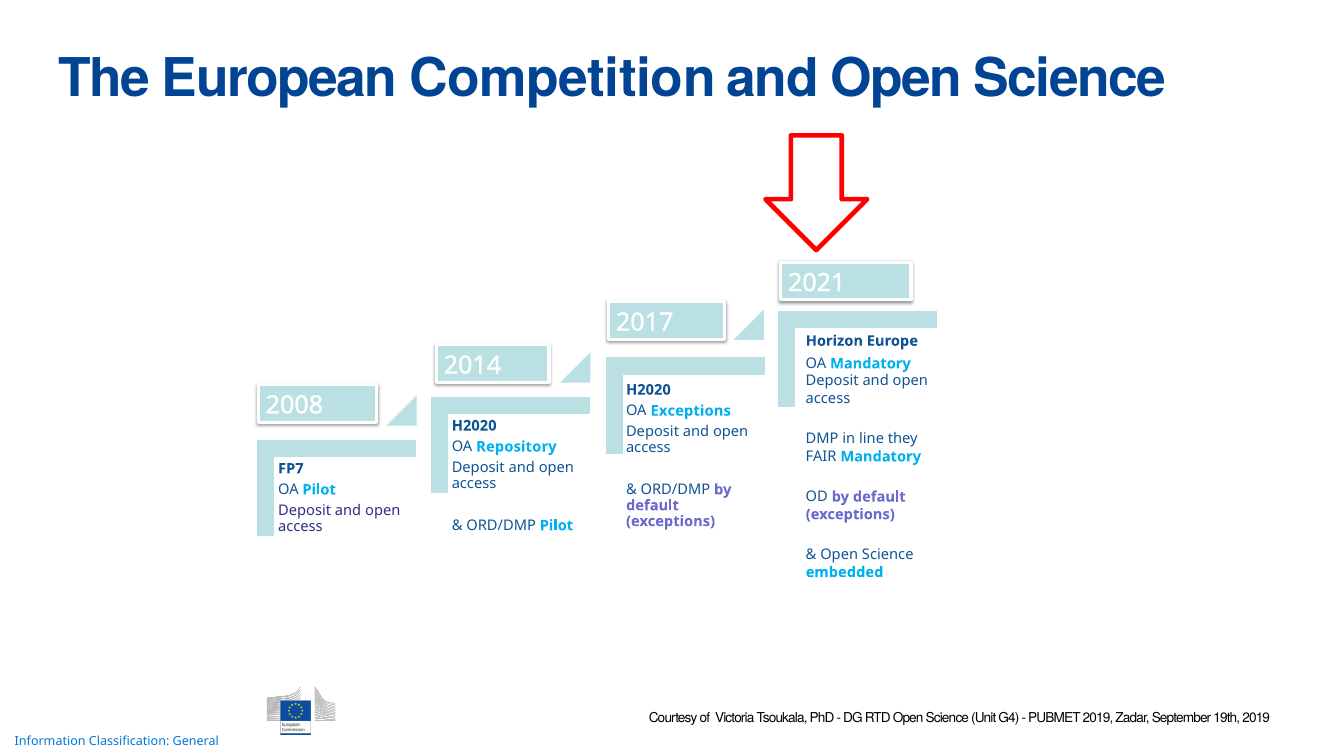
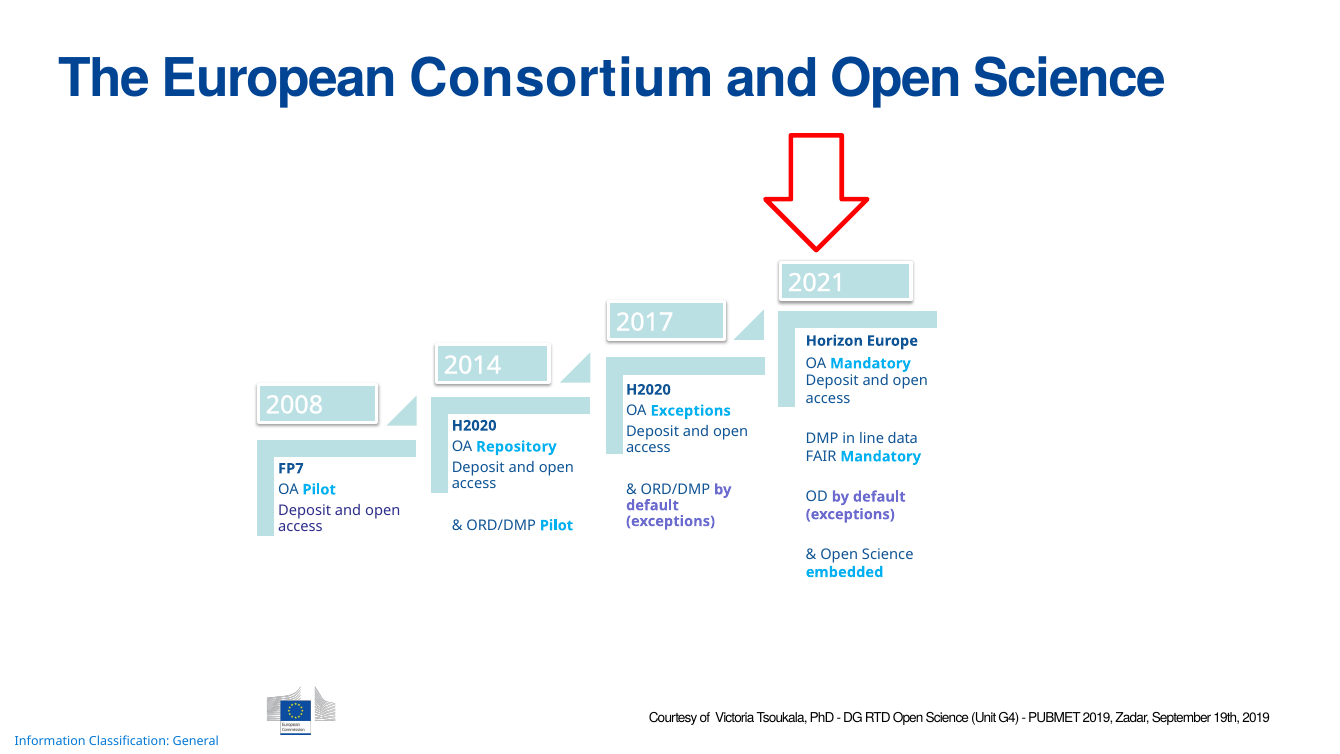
Competition: Competition -> Consortium (562, 79)
they: they -> data (903, 439)
